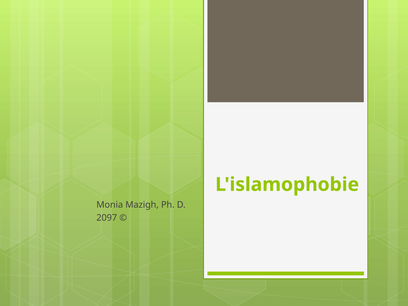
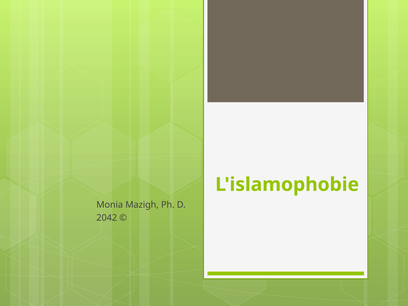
2097: 2097 -> 2042 (107, 218)
